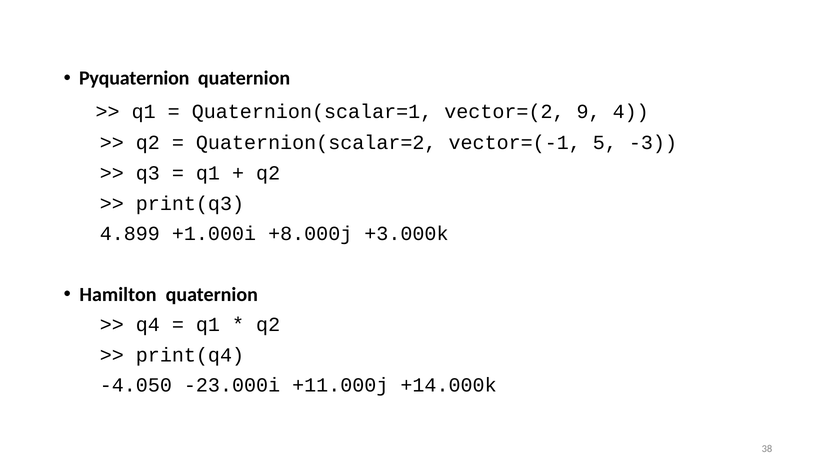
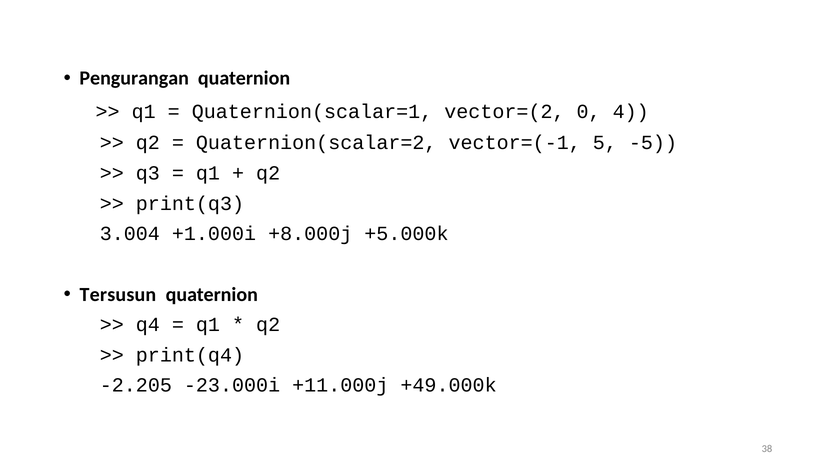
Pyquaternion: Pyquaternion -> Pengurangan (134, 78)
9: 9 -> 0 (589, 112)
-3: -3 -> -5 (653, 143)
4.899: 4.899 -> 3.004 (130, 234)
+3.000k: +3.000k -> +5.000k (406, 234)
Hamilton: Hamilton -> Tersusun (118, 295)
-4.050: -4.050 -> -2.205 (136, 386)
+14.000k: +14.000k -> +49.000k (449, 386)
